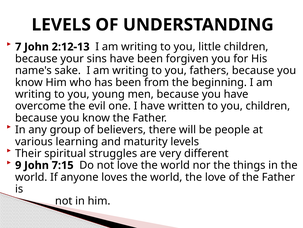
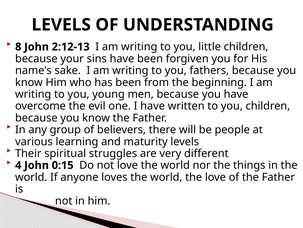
7: 7 -> 8 (18, 47)
9: 9 -> 4 (18, 165)
7:15: 7:15 -> 0:15 (63, 165)
